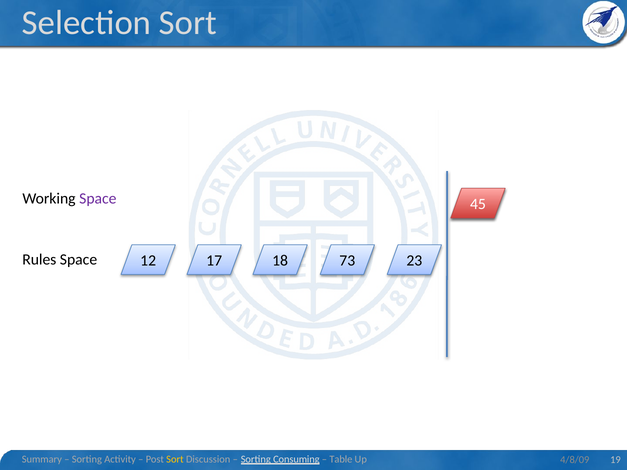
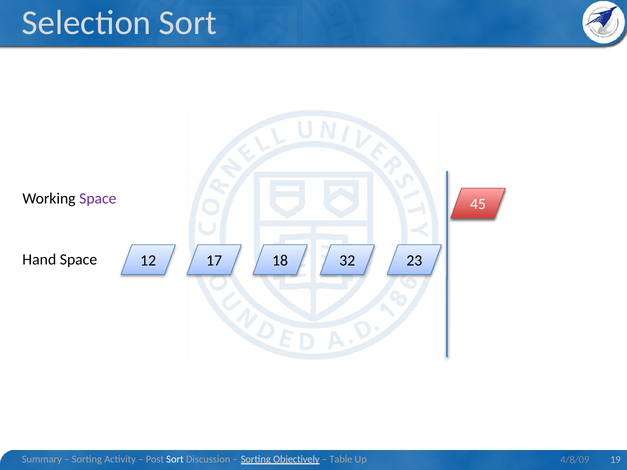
Rules: Rules -> Hand (39, 260)
73: 73 -> 32 (347, 261)
Sort colour: yellow -> white (175, 459)
Consuming: Consuming -> Objectively (296, 459)
